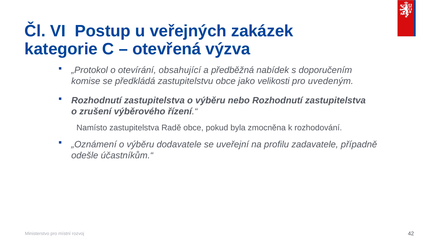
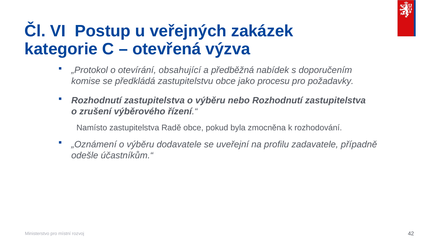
velikosti: velikosti -> procesu (274, 81)
uvedeným: uvedeným -> požadavky (331, 81)
